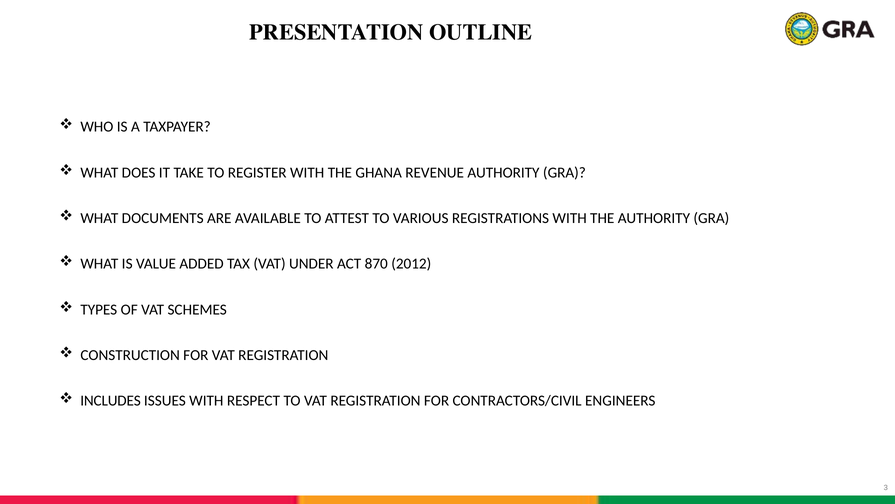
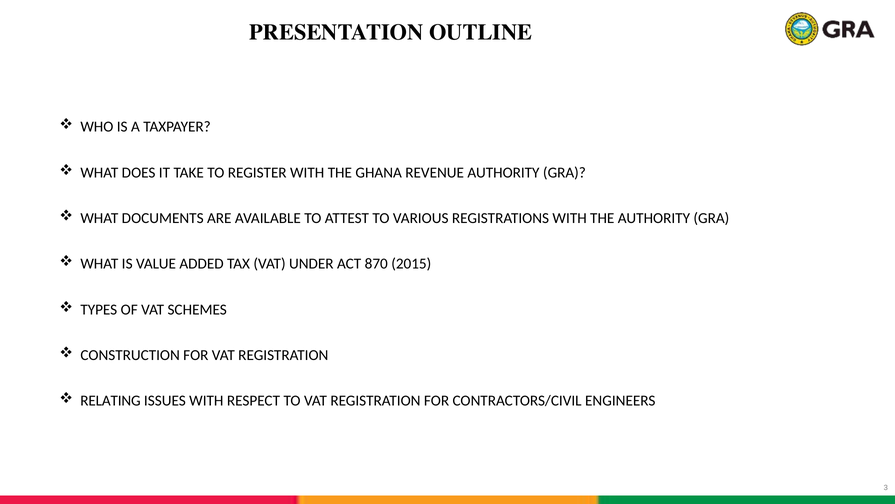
2012: 2012 -> 2015 (411, 264)
INCLUDES: INCLUDES -> RELATING (111, 400)
